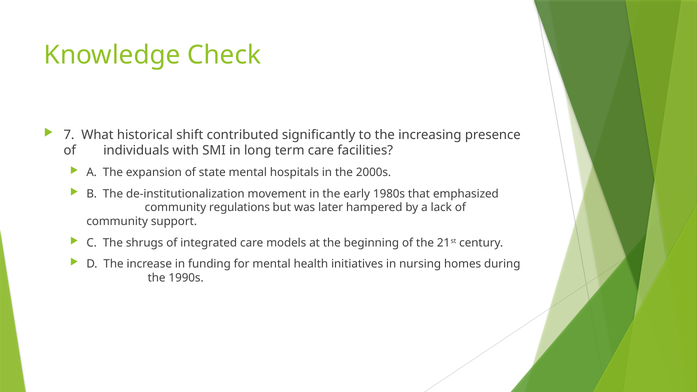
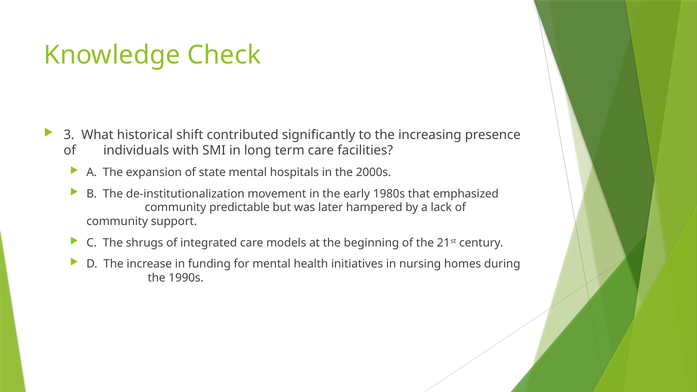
7: 7 -> 3 (69, 135)
regulations: regulations -> predictable (239, 208)
